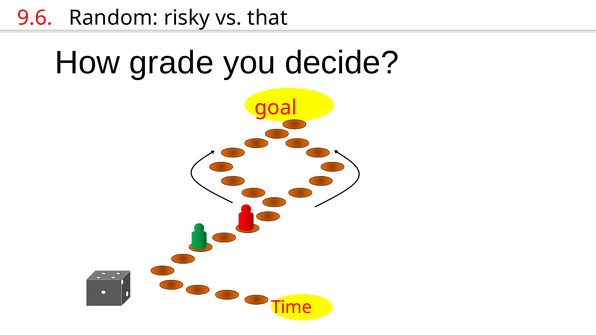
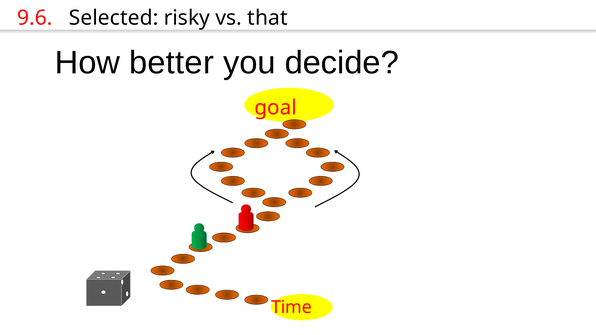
Random: Random -> Selected (114, 18)
grade: grade -> better (171, 63)
